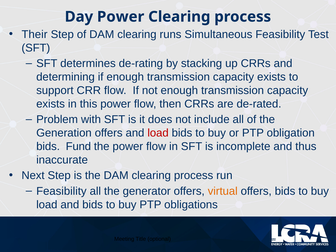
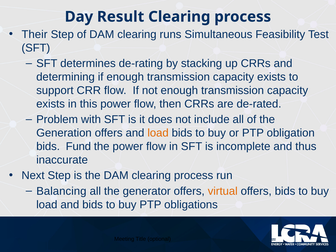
Day Power: Power -> Result (121, 17)
load colour: red -> orange (158, 133)
Feasibility: Feasibility -> Balancing (61, 191)
